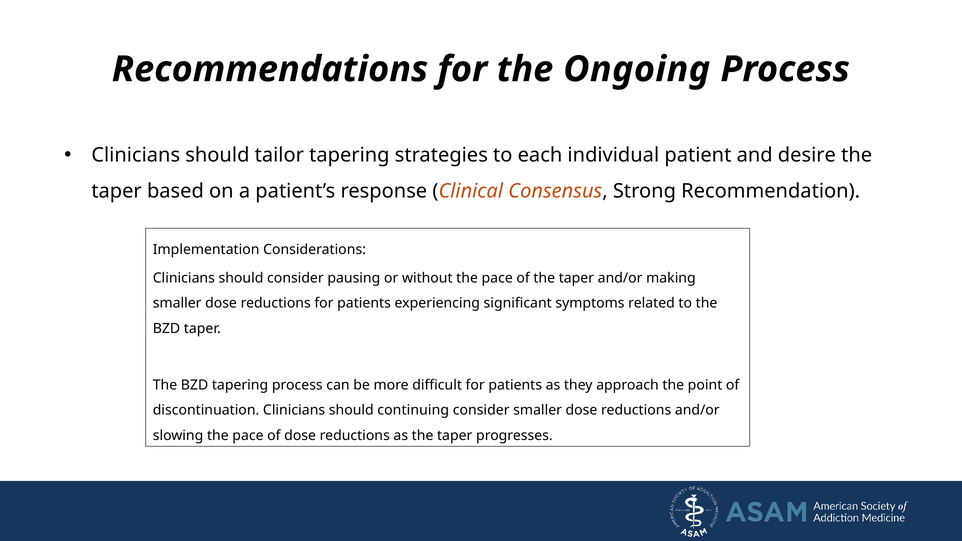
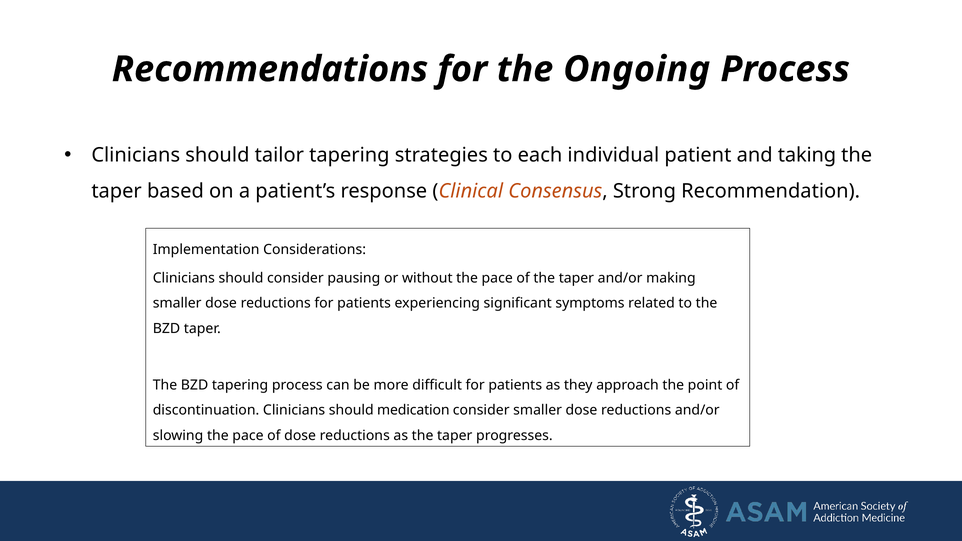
desire: desire -> taking (807, 155)
continuing: continuing -> medication (413, 410)
